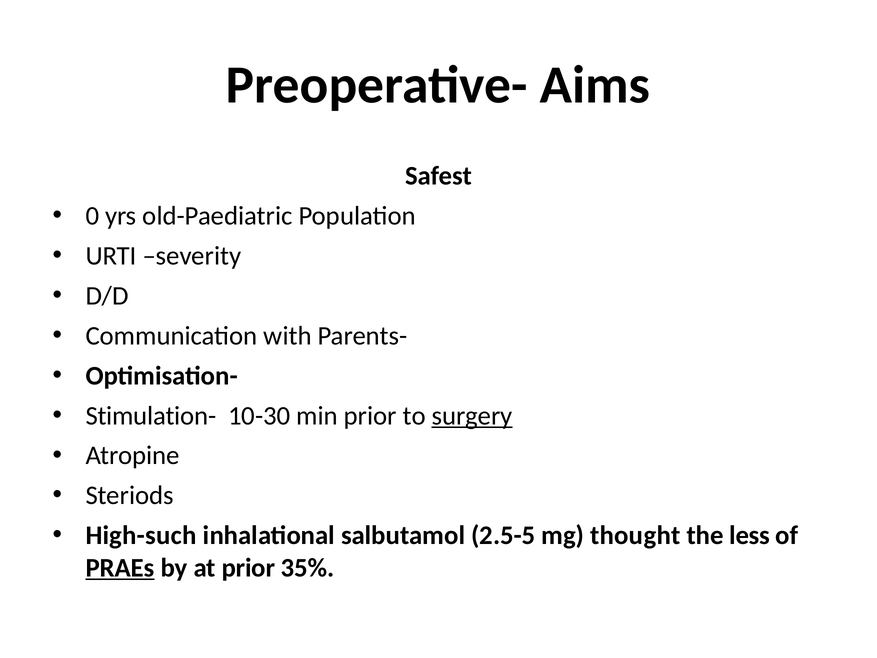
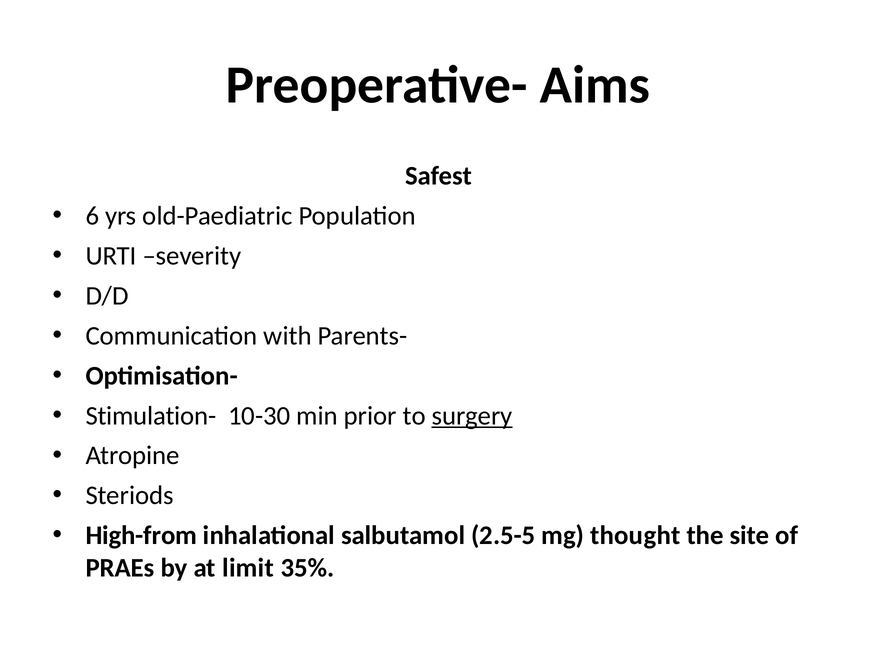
0: 0 -> 6 (92, 216)
High-such: High-such -> High-from (141, 535)
less: less -> site (750, 535)
PRAEs underline: present -> none (120, 567)
at prior: prior -> limit (248, 567)
